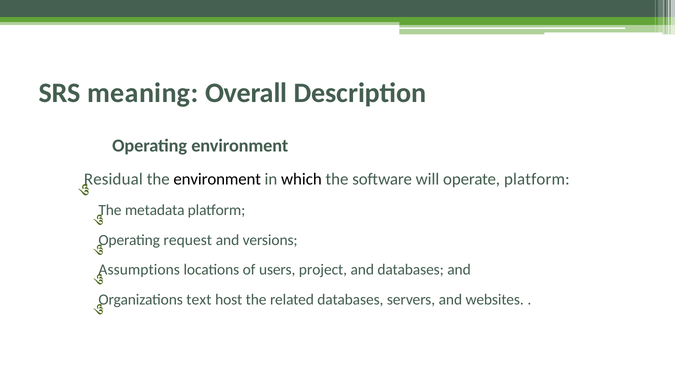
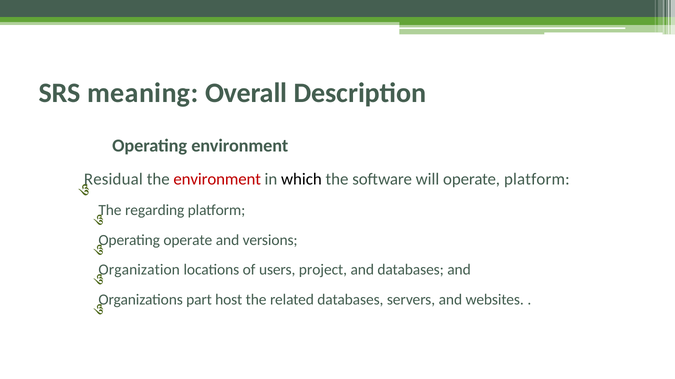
environment colour: black -> red (217, 179)
metadata: metadata -> regarding (155, 210)
Operating request: request -> operate (188, 240)
Assumptions: Assumptions -> Organization (139, 270)
text: text -> part (199, 300)
